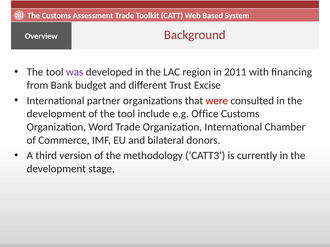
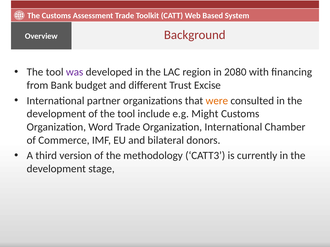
2011: 2011 -> 2080 (235, 72)
were colour: red -> orange (217, 101)
Office: Office -> Might (205, 114)
